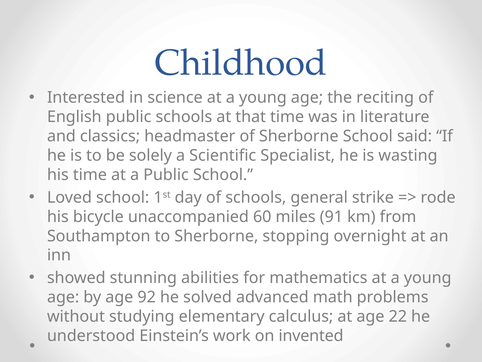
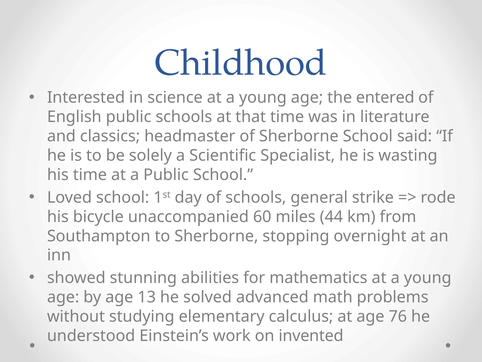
reciting: reciting -> entered (385, 98)
91: 91 -> 44 (331, 216)
92: 92 -> 13 (147, 297)
22: 22 -> 76 (398, 316)
